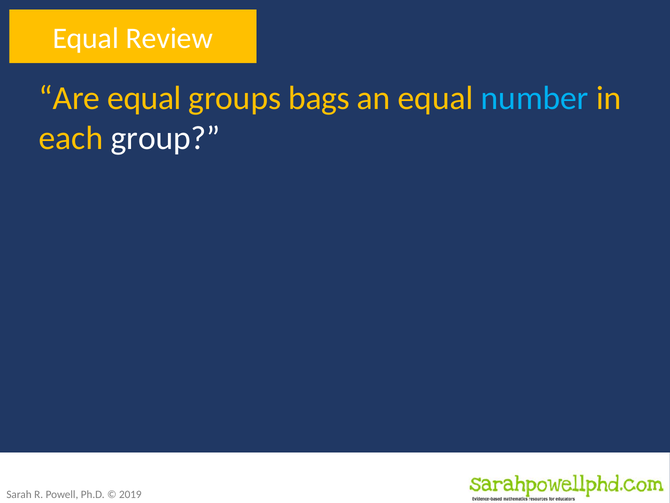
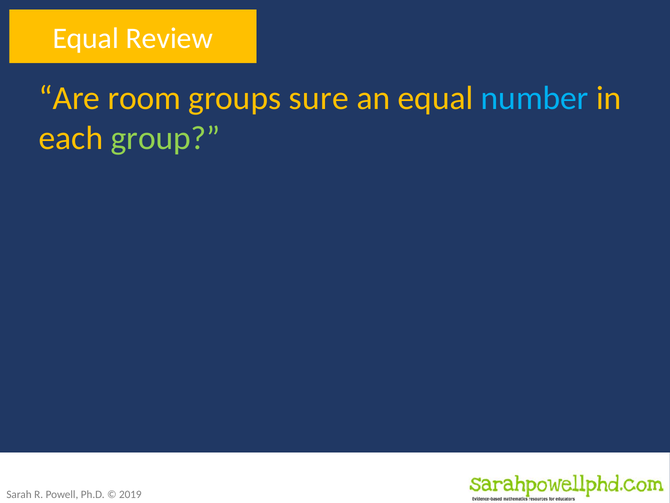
Are equal: equal -> room (144, 98)
bags: bags -> sure (319, 98)
group colour: white -> light green (166, 138)
